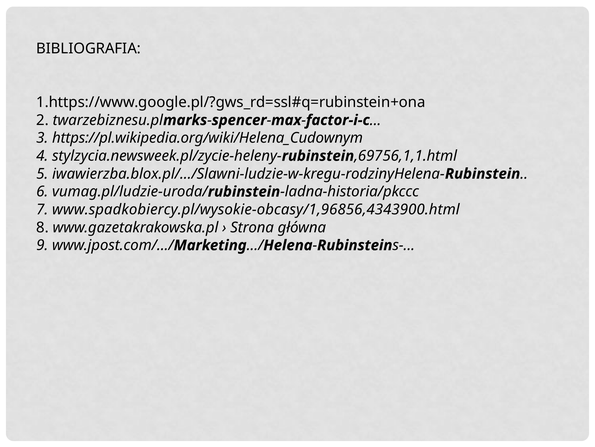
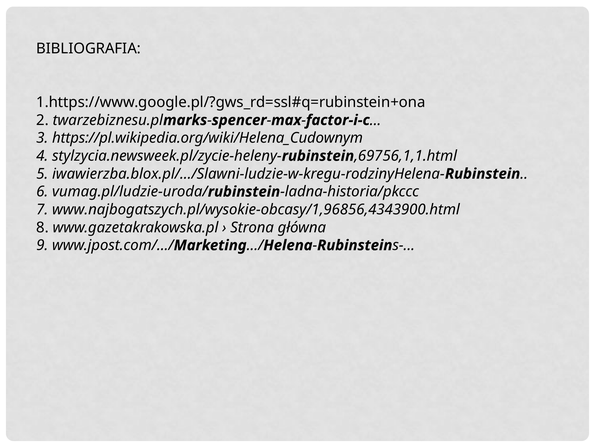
www.spadkobiercy.pl/wysokie-obcasy/1,96856,4343900.html: www.spadkobiercy.pl/wysokie-obcasy/1,96856,4343900.html -> www.najbogatszych.pl/wysokie-obcasy/1,96856,4343900.html (256, 209)
